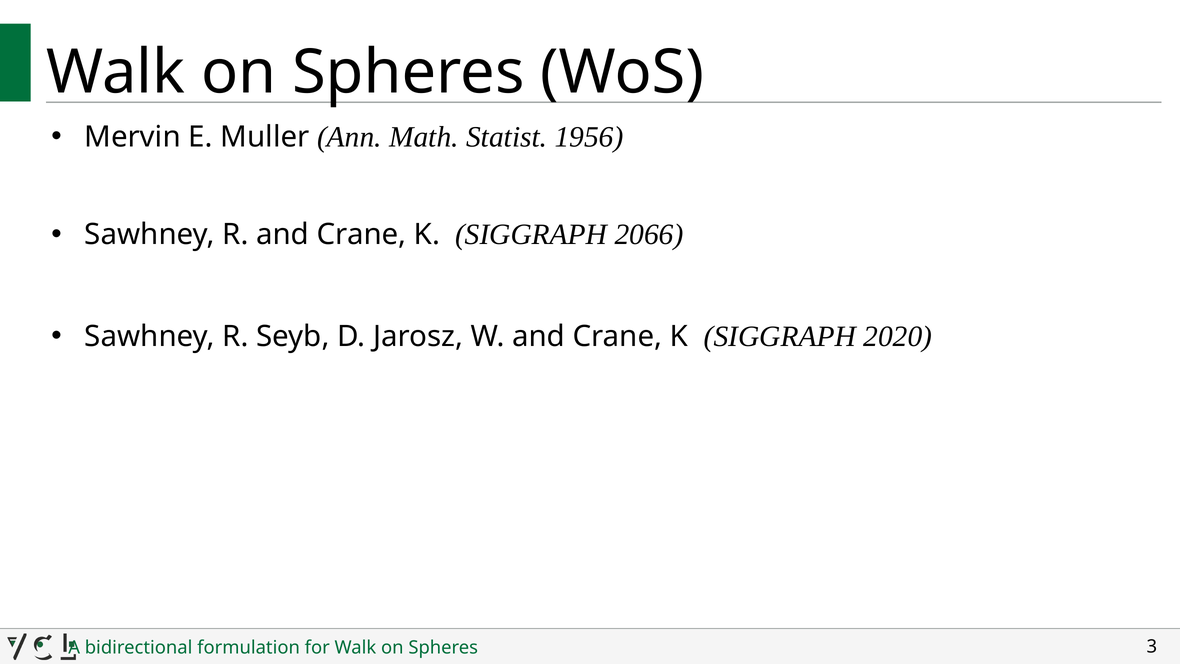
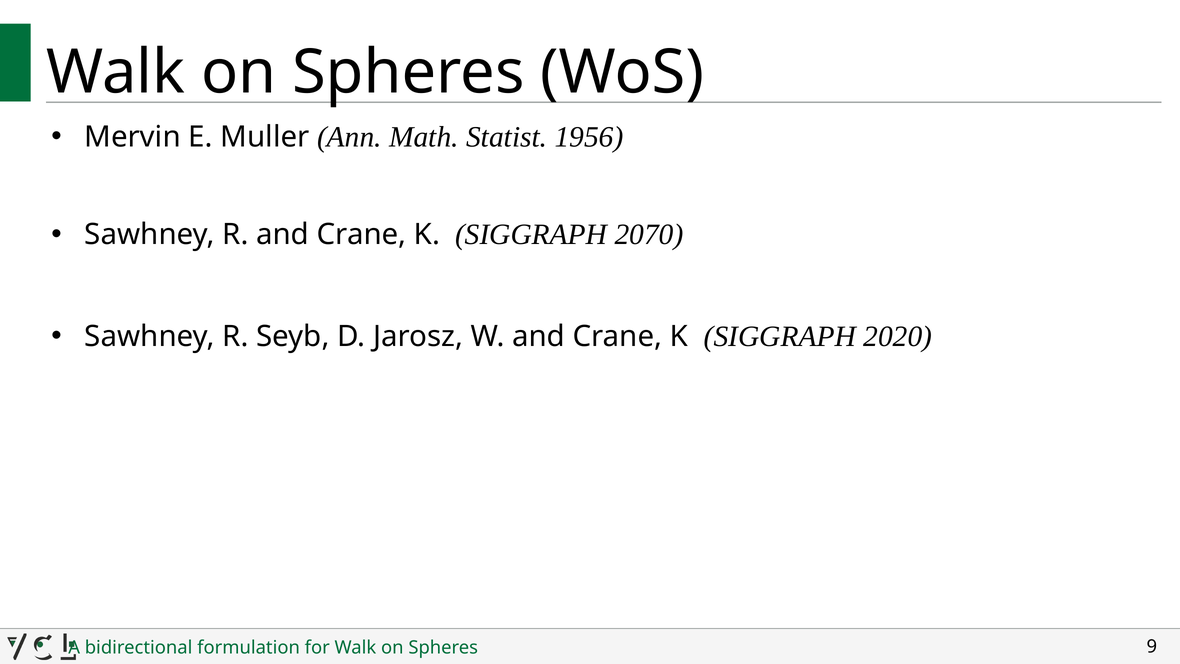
2066: 2066 -> 2070 (649, 235)
3: 3 -> 9 (1152, 647)
